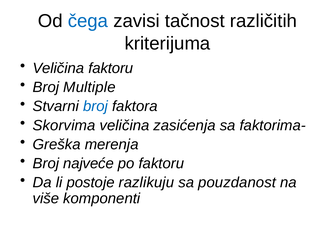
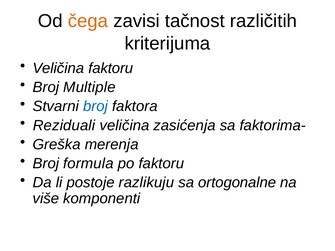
čega colour: blue -> orange (88, 21)
Skorvima: Skorvima -> Reziduali (64, 125)
najveće: najveće -> formula (88, 164)
pouzdanost: pouzdanost -> ortogonalne (237, 183)
